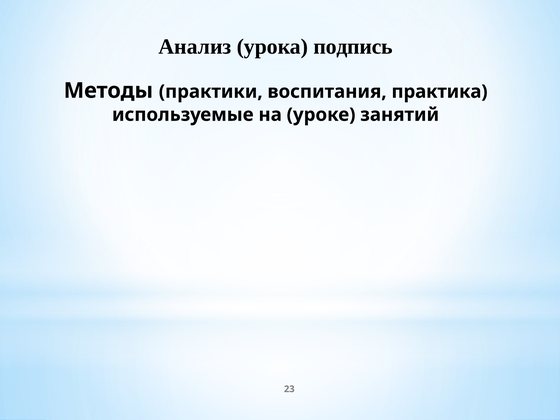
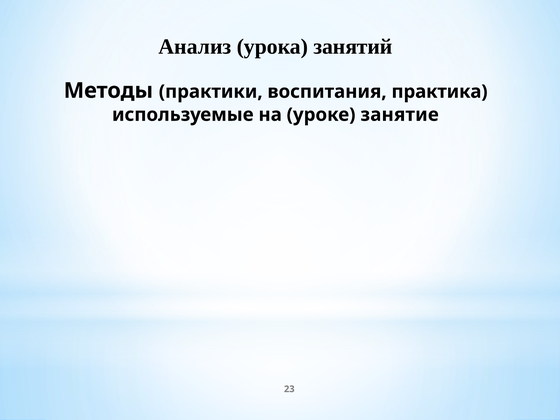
подпись: подпись -> занятий (353, 47)
занятий: занятий -> занятие (400, 115)
